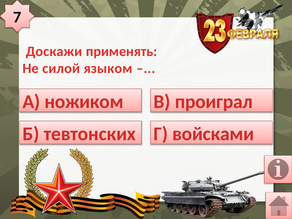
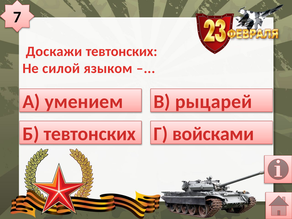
Доскажи применять: применять -> тевтонских (122, 51)
ножиком: ножиком -> умением (84, 102)
проиграл: проиграл -> рыцарей (214, 102)
